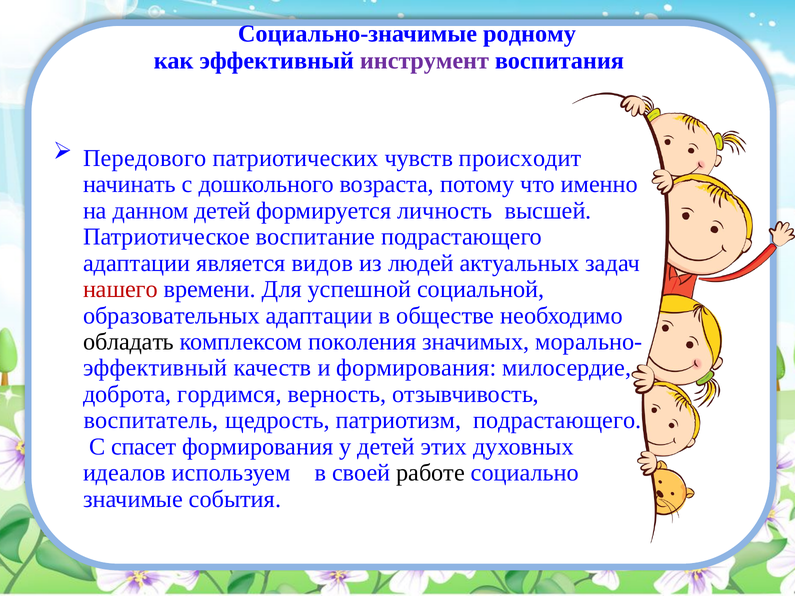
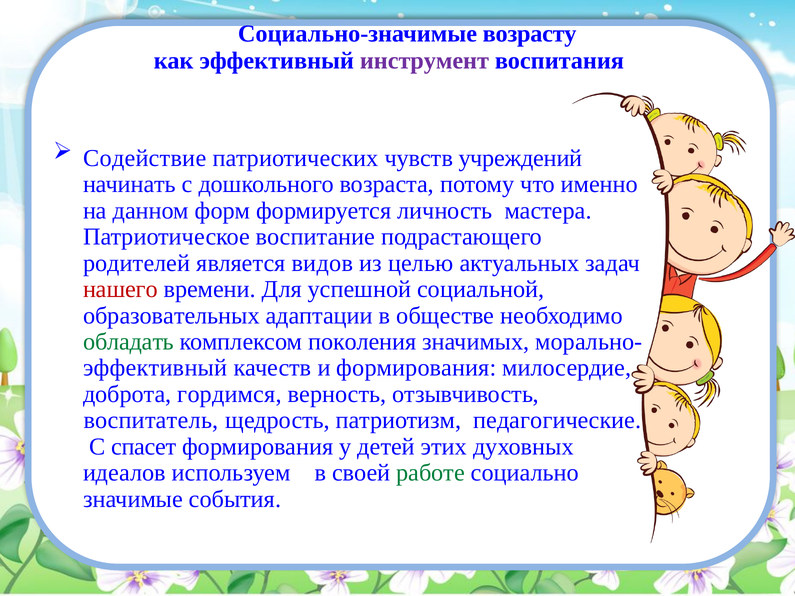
родному: родному -> возрасту (530, 34)
Передового: Передового -> Содействие (145, 158)
происходит: происходит -> учреждений (520, 158)
данном детей: детей -> форм (223, 211)
высшей: высшей -> мастера (548, 211)
адаптации: адаптации -> родителей (137, 263)
людей: людей -> целью (421, 263)
обладать colour: black -> green (129, 342)
патриотизм подрастающего: подрастающего -> педагогические (557, 421)
работе colour: black -> green (431, 473)
